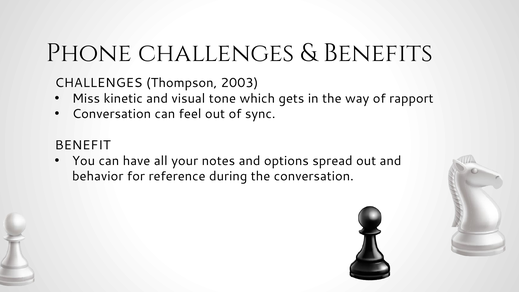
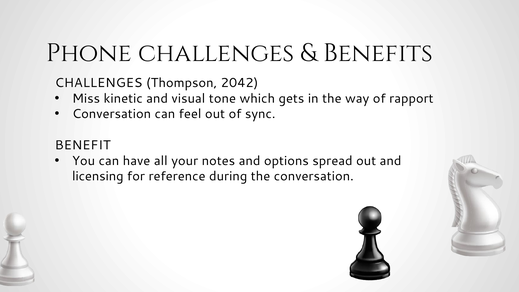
2003: 2003 -> 2042 (240, 83)
behavior: behavior -> licensing (98, 176)
